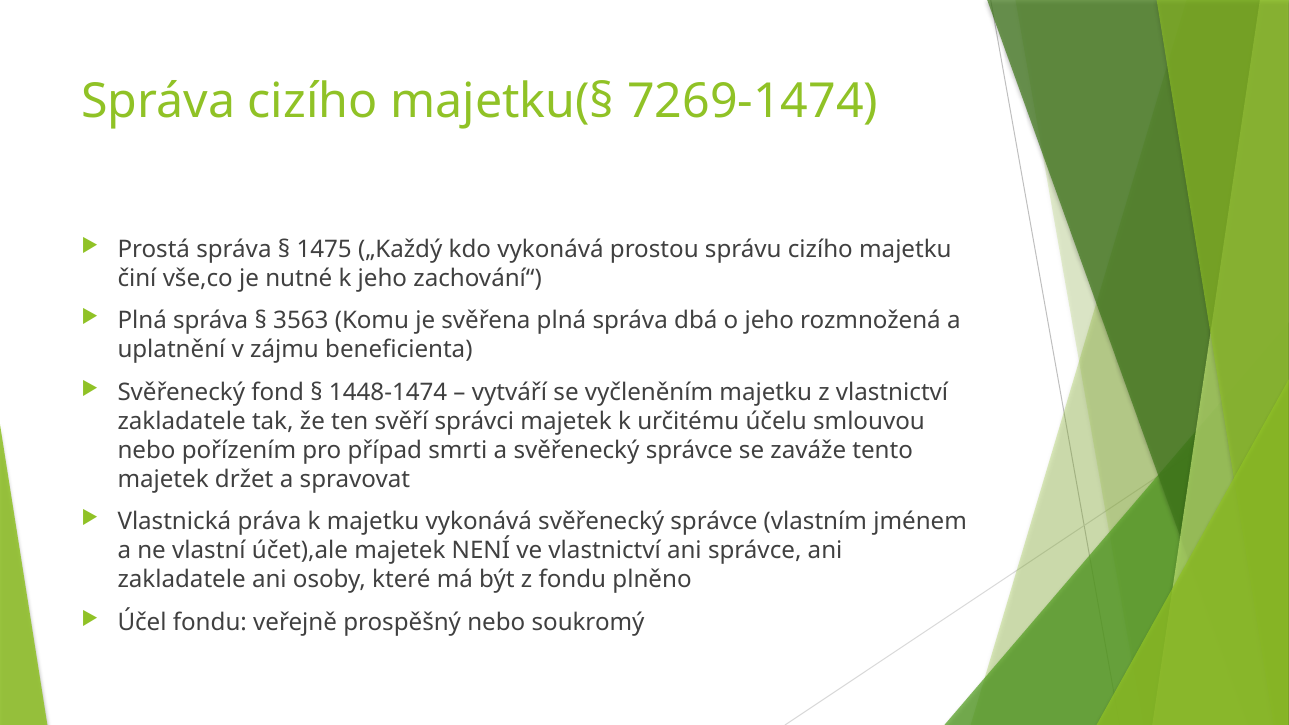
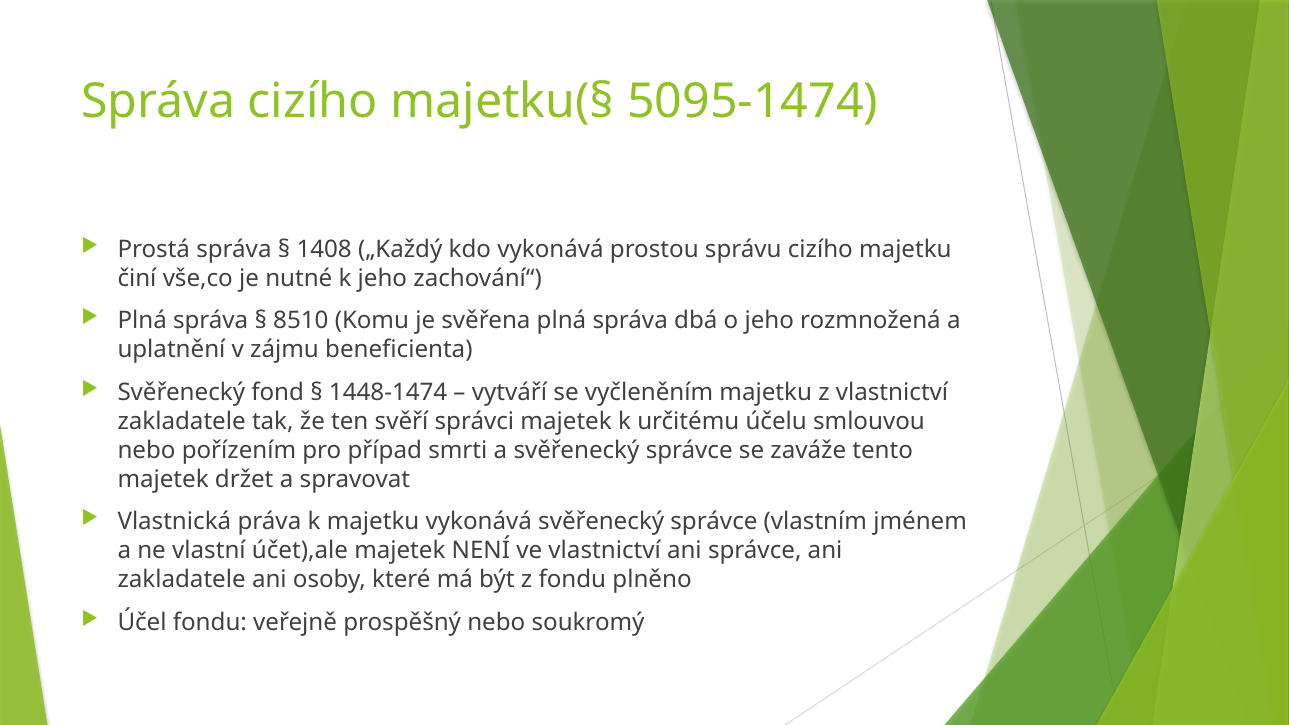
7269-1474: 7269-1474 -> 5095-1474 (753, 102)
1475: 1475 -> 1408 (324, 249)
3563: 3563 -> 8510 (301, 321)
